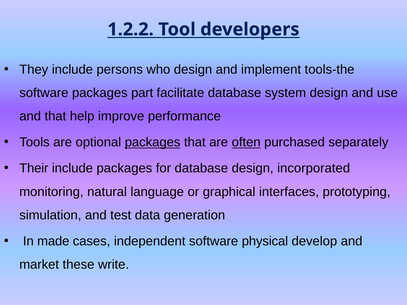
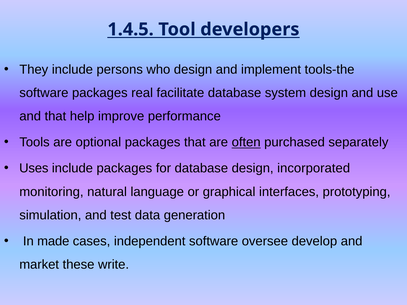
1.2.2: 1.2.2 -> 1.4.5 (131, 29)
part: part -> real (142, 93)
packages underline: present -> none (153, 142)
Their: Their -> Uses (34, 168)
physical: physical -> oversee (265, 241)
